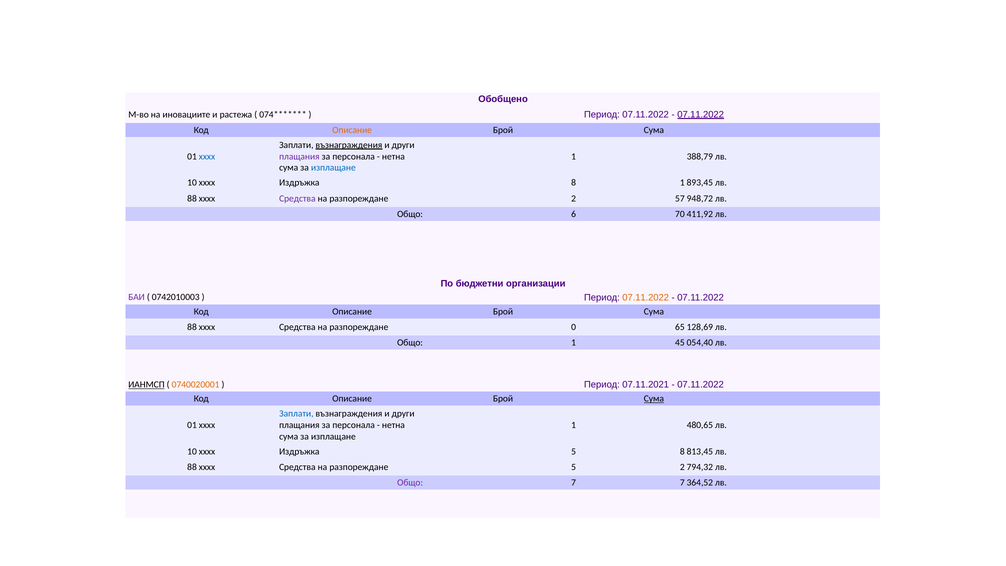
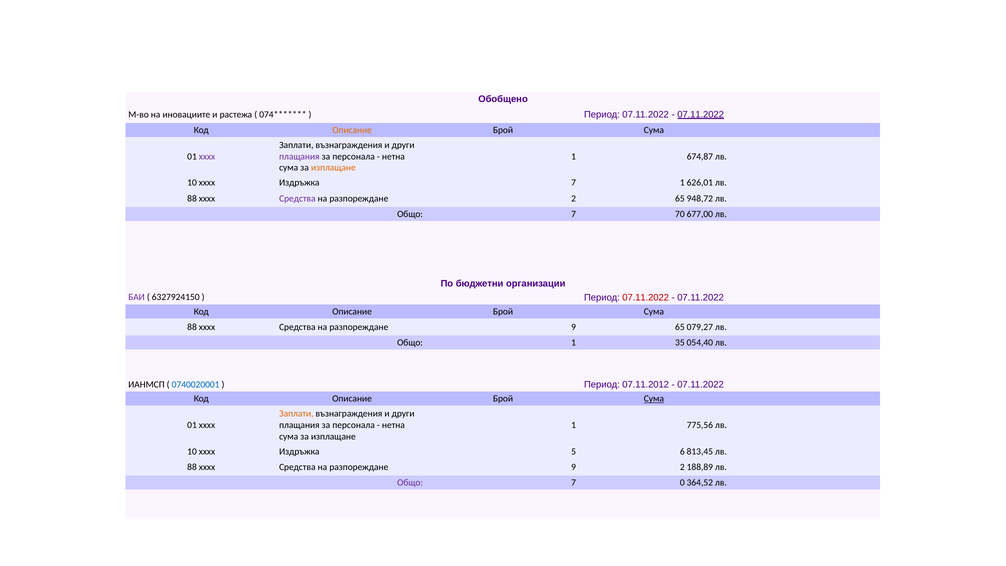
възнаграждения underline: present -> none (349, 145)
xxxx colour: blue -> purple (207, 156)
388,79: 388,79 -> 674,87 (700, 156)
изплащане colour: blue -> orange (333, 168)
Издръжка 8: 8 -> 7 (574, 183)
893,45: 893,45 -> 626,01 (700, 183)
2 57: 57 -> 65 (680, 198)
6: 6 -> 7 (574, 214)
411,92: 411,92 -> 677,00 (700, 214)
0742010003: 0742010003 -> 6327924150 (176, 297)
07.11.2022 colour: orange -> red (646, 297)
0: 0 -> 9 (574, 327)
128,69: 128,69 -> 079,27 (700, 327)
45: 45 -> 35 (680, 342)
ИАНМСП underline: present -> none (146, 385)
0740020001 colour: orange -> blue (196, 385)
07.11.2021: 07.11.2021 -> 07.11.2012 (646, 385)
Заплати colour: blue -> orange (296, 414)
480,65: 480,65 -> 775,56 (700, 425)
5 8: 8 -> 6 (682, 452)
5: 5 -> 9 (574, 467)
794,32: 794,32 -> 188,89 (700, 467)
7 7: 7 -> 0 (682, 483)
